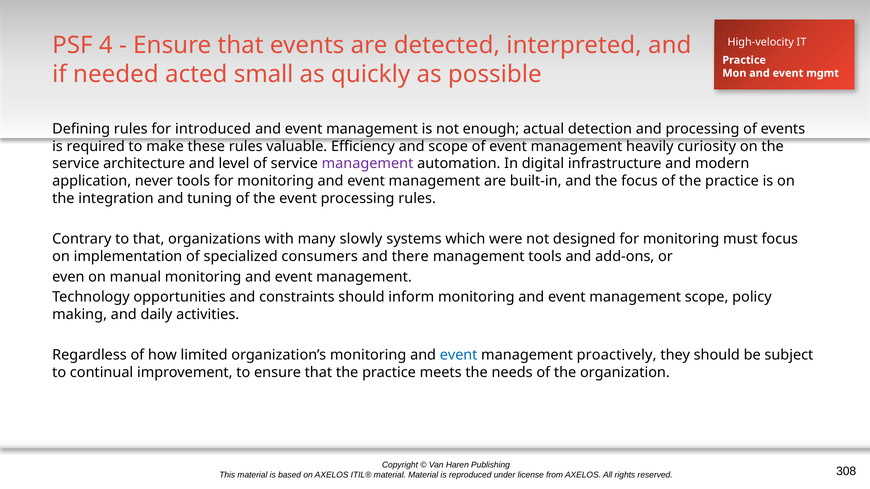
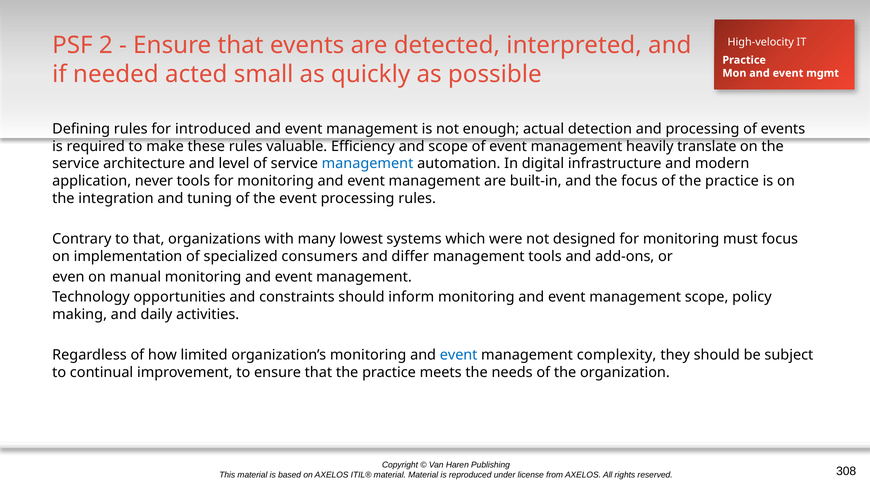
4: 4 -> 2 (106, 45)
curiosity: curiosity -> translate (707, 146)
management colour: purple -> blue (368, 164)
slowly: slowly -> lowest (361, 239)
there: there -> differ (410, 257)
proactively: proactively -> complexity (617, 355)
